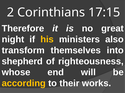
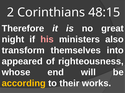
17:15: 17:15 -> 48:15 (104, 12)
his colour: yellow -> pink (47, 40)
shepherd: shepherd -> appeared (22, 62)
